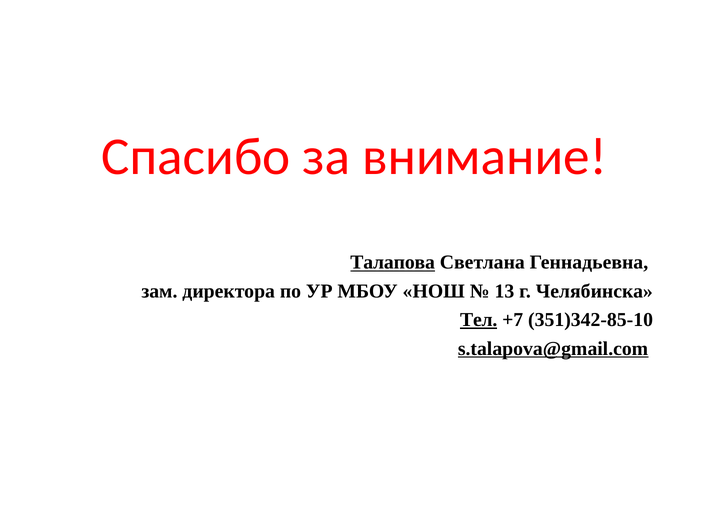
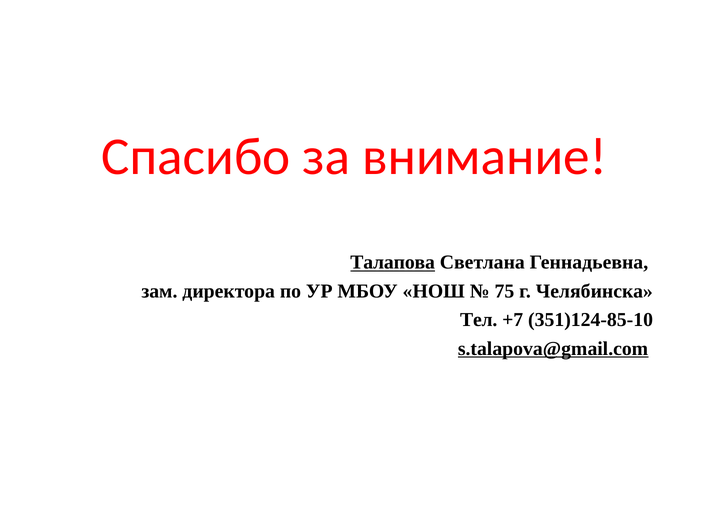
13: 13 -> 75 (504, 291)
Тел underline: present -> none (479, 320)
351)342-85-10: 351)342-85-10 -> 351)124-85-10 (591, 320)
